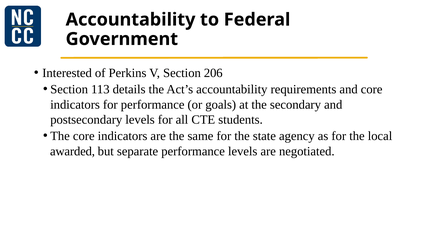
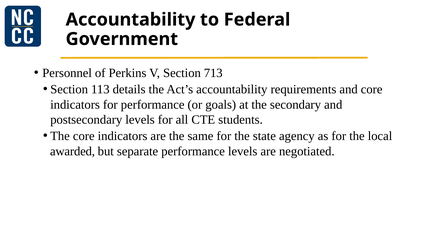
Interested: Interested -> Personnel (67, 73)
206: 206 -> 713 (213, 73)
